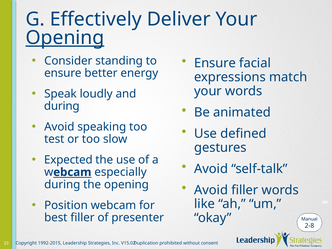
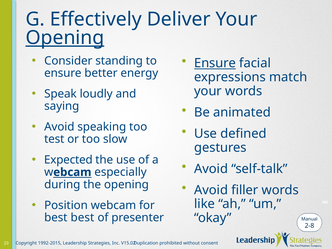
Ensure underline: none -> present (215, 63)
during: during -> saying (62, 106)
best filler: filler -> best (82, 218)
